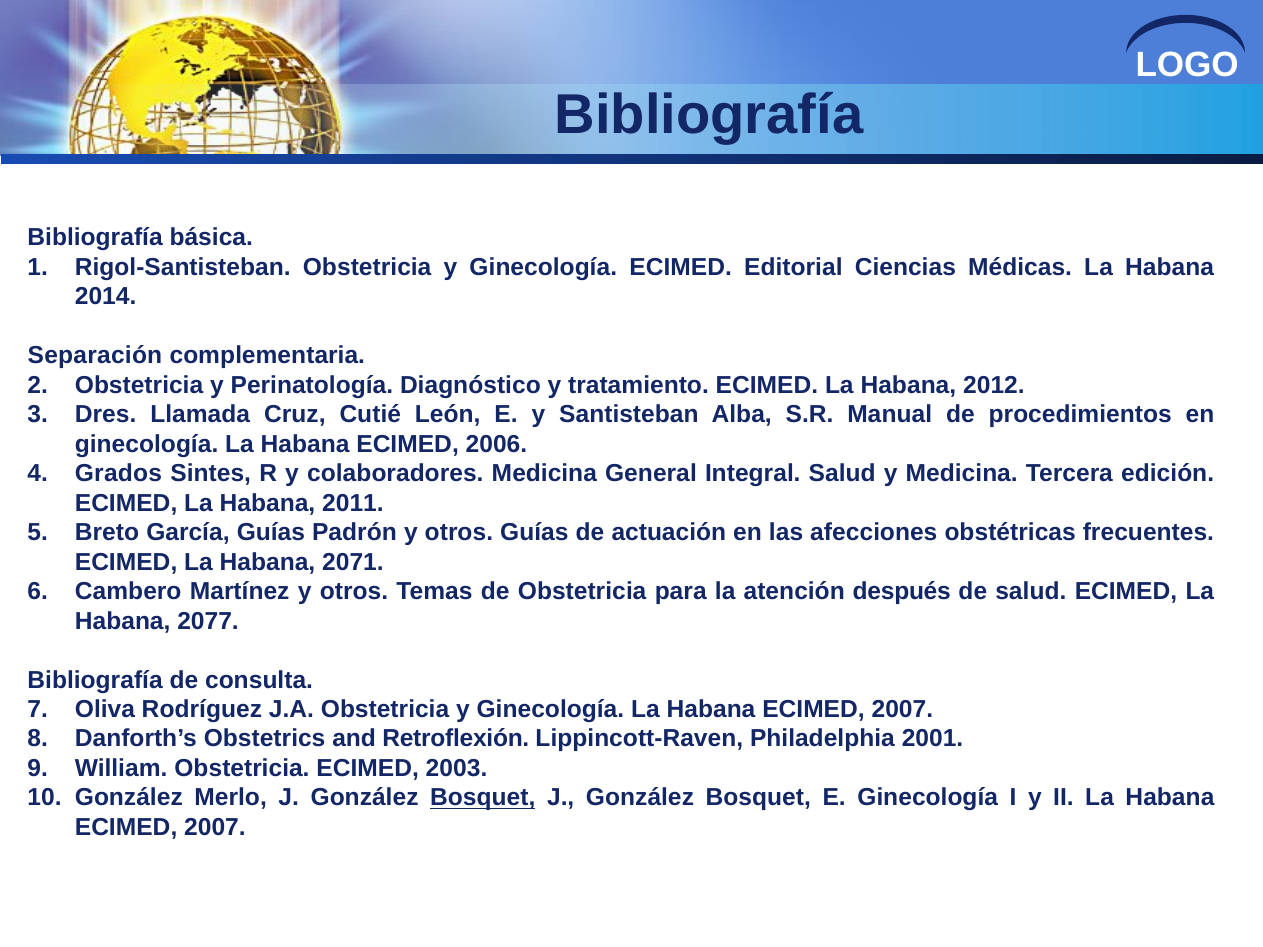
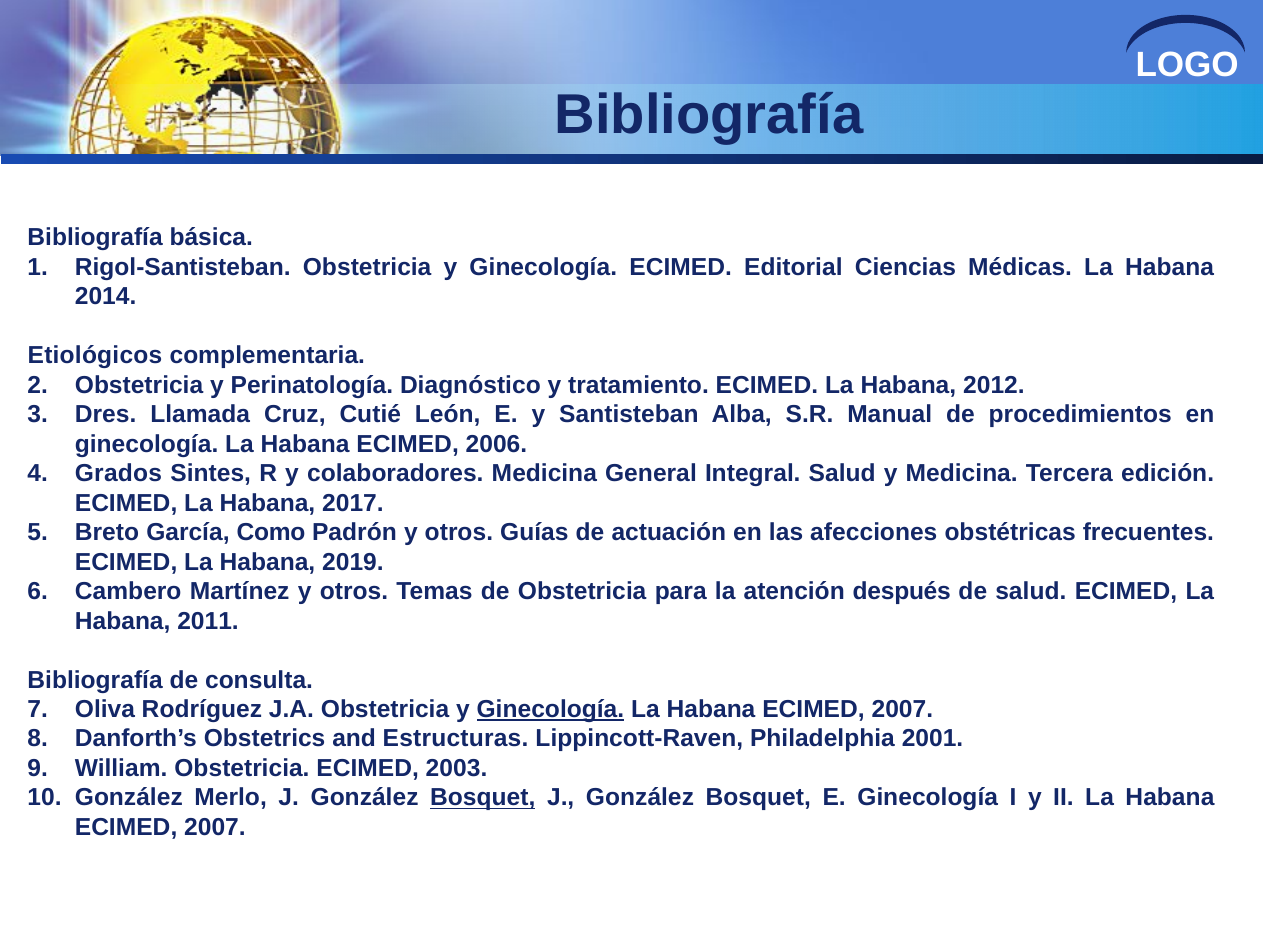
Separación: Separación -> Etiológicos (95, 356)
2011: 2011 -> 2017 (353, 503)
García Guías: Guías -> Como (271, 533)
2071: 2071 -> 2019 (353, 562)
2077: 2077 -> 2011 (208, 621)
Ginecología underline: none -> present (550, 710)
Retroflexión: Retroflexión -> Estructuras (456, 739)
